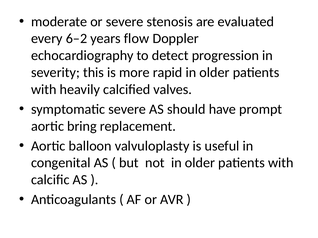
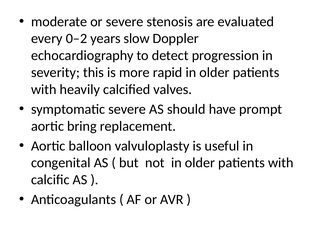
6–2: 6–2 -> 0–2 (76, 39)
flow: flow -> slow (137, 39)
